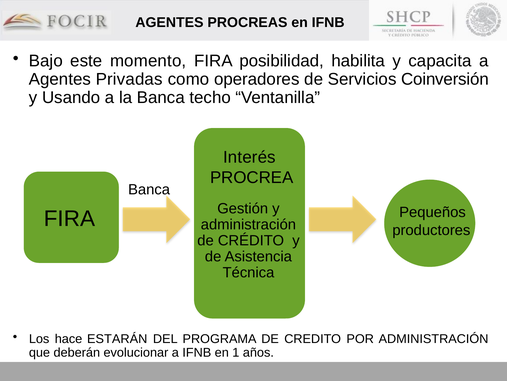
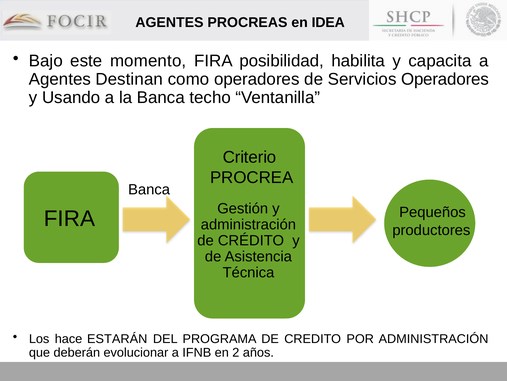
en IFNB: IFNB -> IDEA (328, 23)
Privadas: Privadas -> Destinan (129, 79)
Servicios Coinversión: Coinversión -> Operadores (445, 79)
Interés: Interés -> Criterio (250, 157)
1: 1 -> 2 (236, 352)
